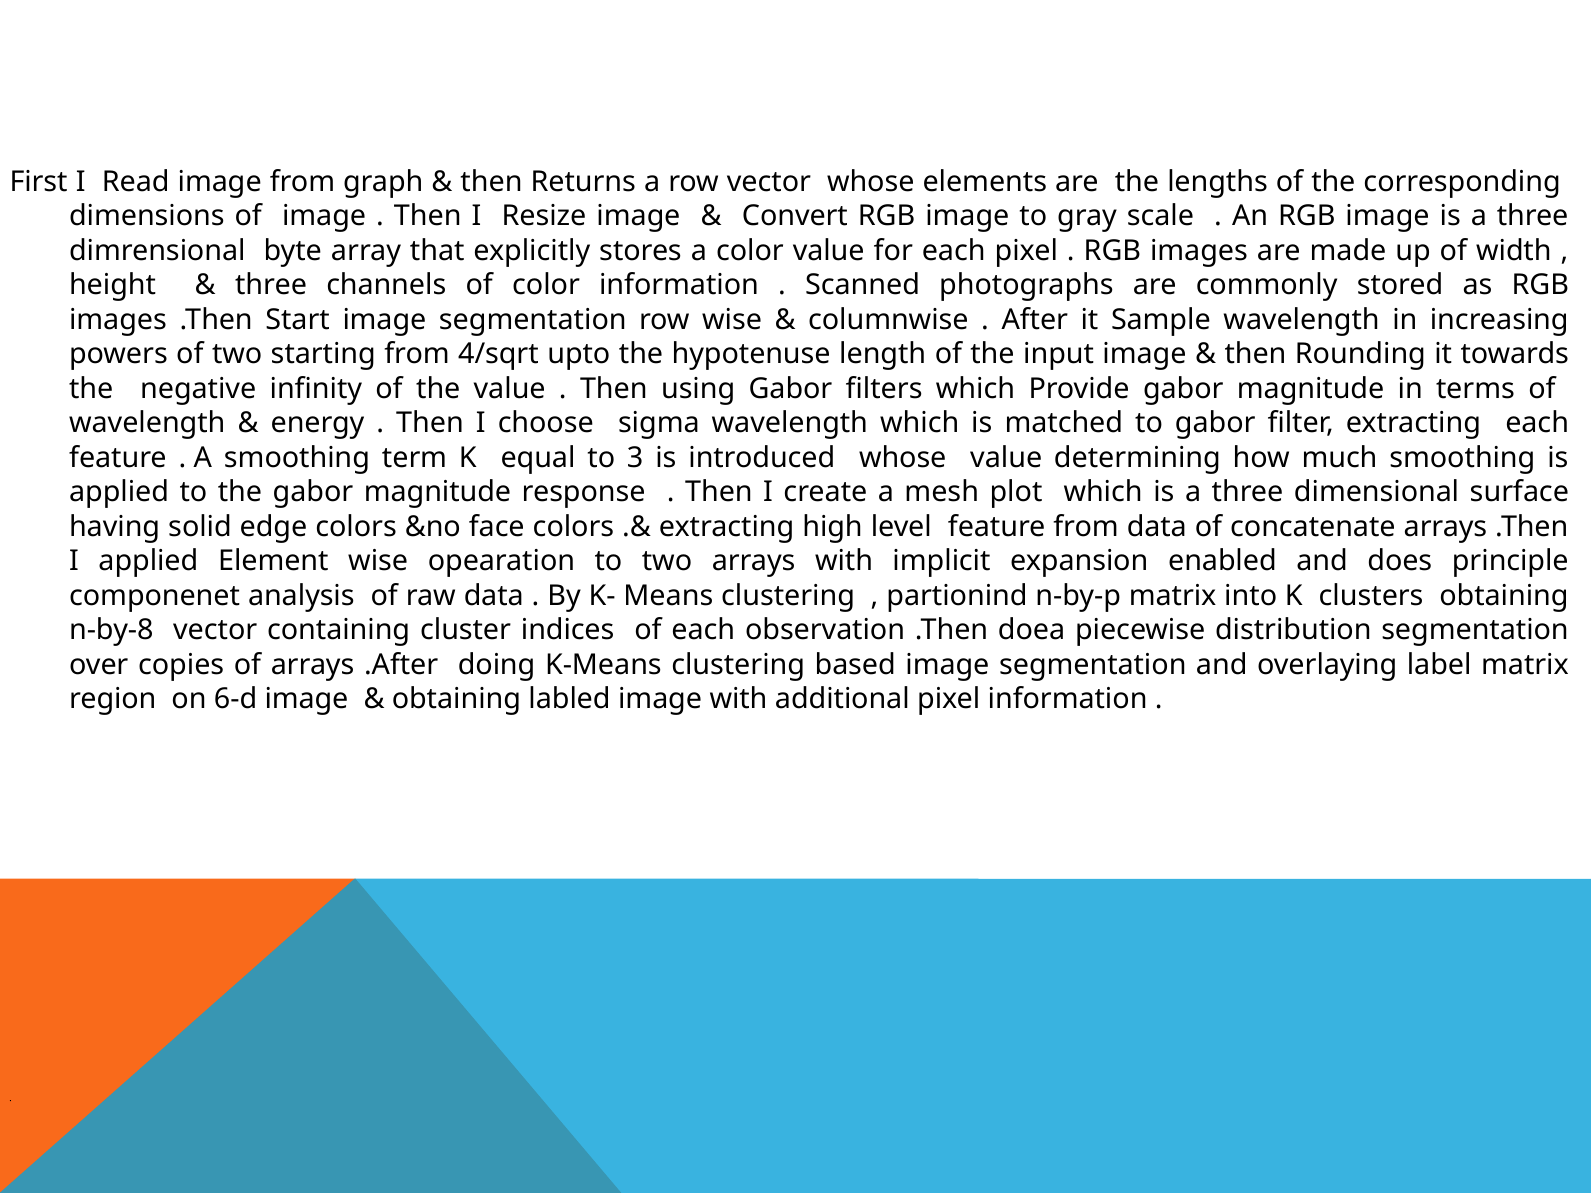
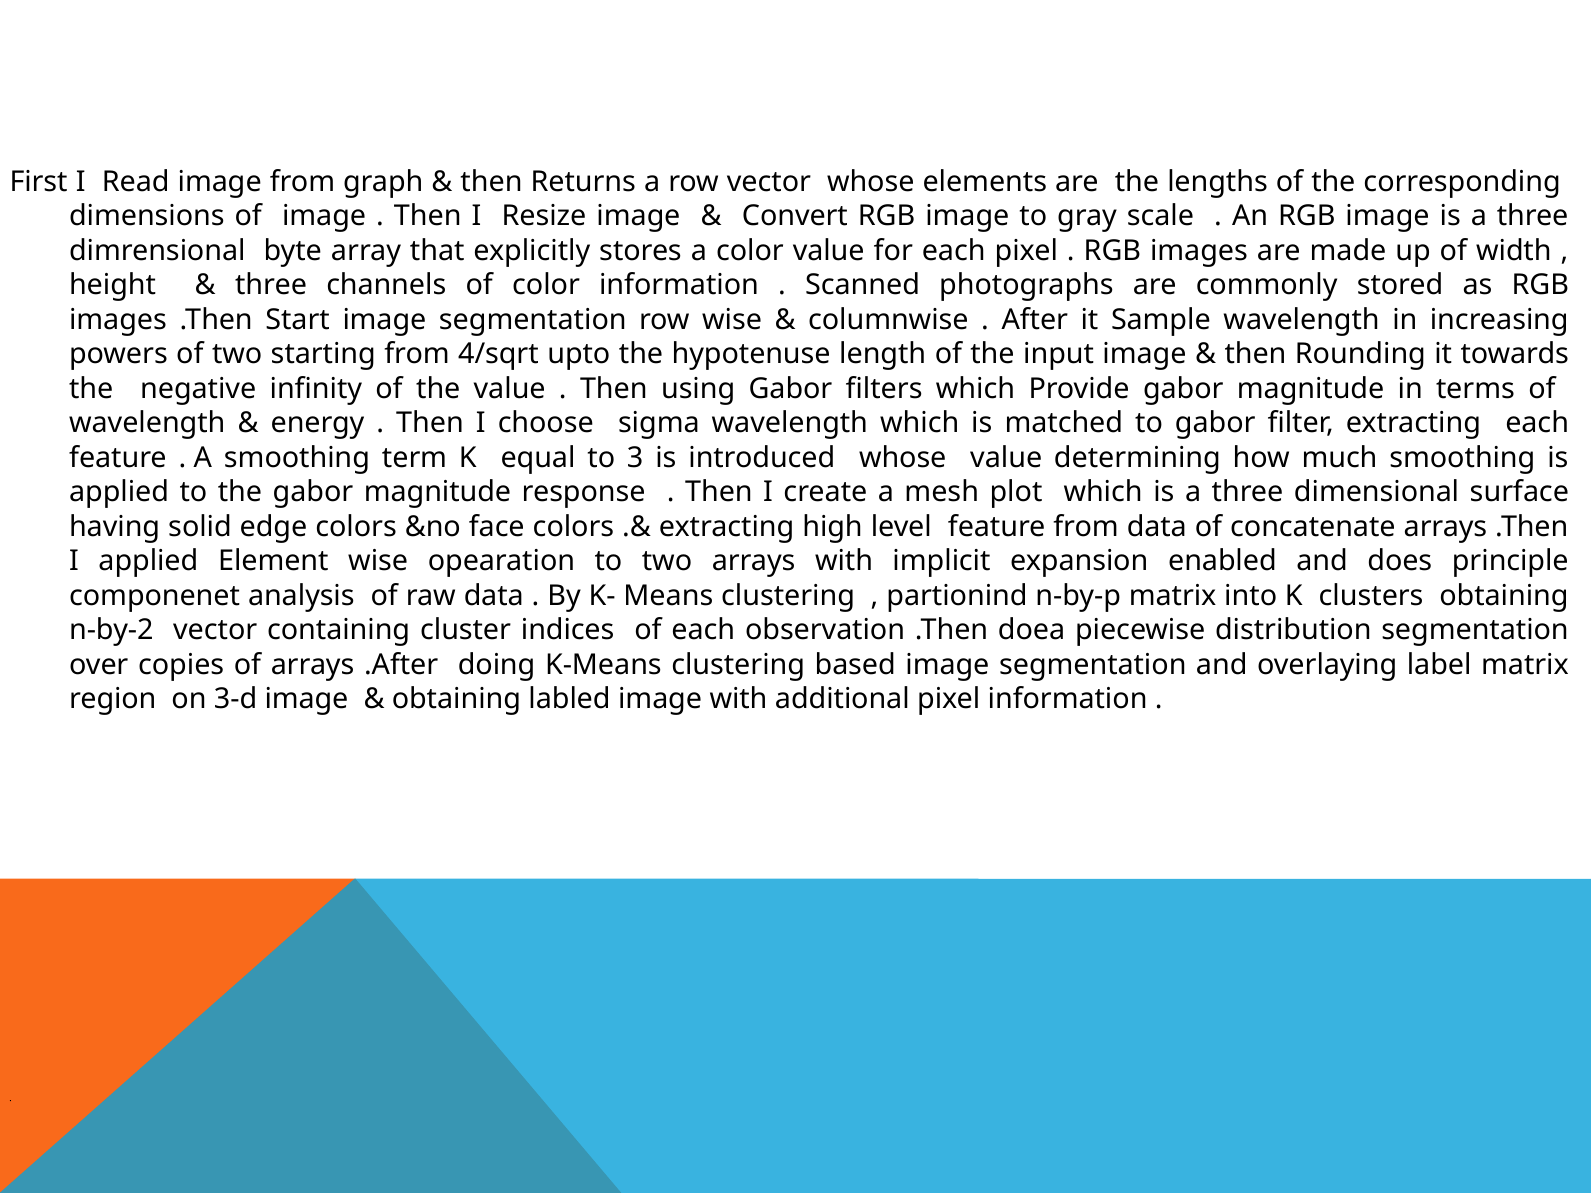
n-by-8: n-by-8 -> n-by-2 (111, 630)
6-d: 6-d -> 3-d (236, 699)
